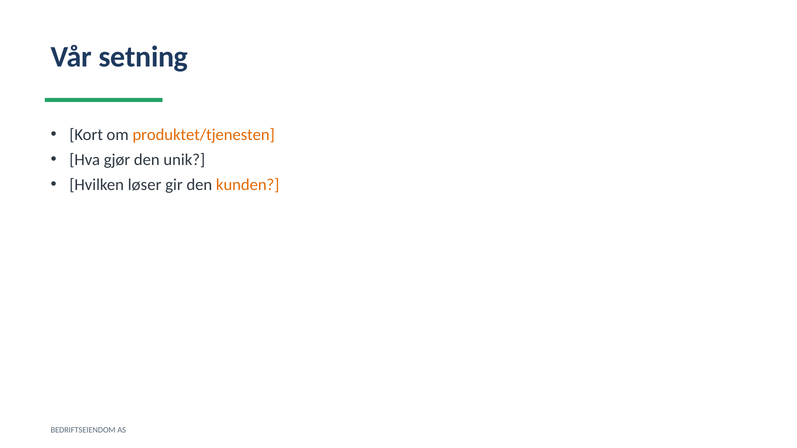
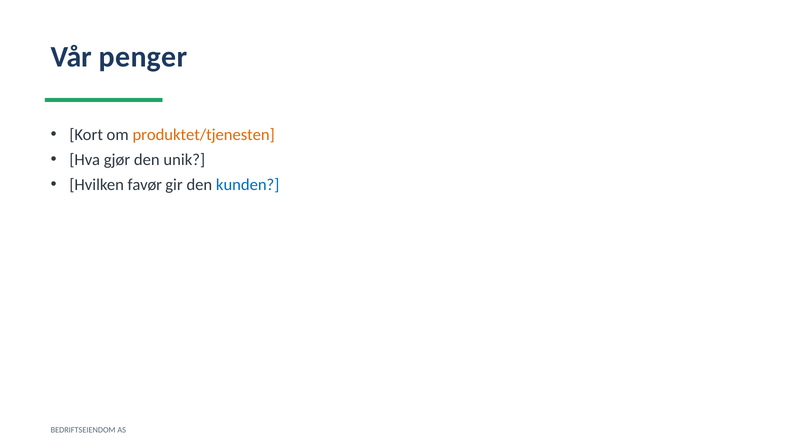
setning: setning -> penger (143, 57)
løser: løser -> favør (145, 185)
kunden colour: orange -> blue (248, 185)
